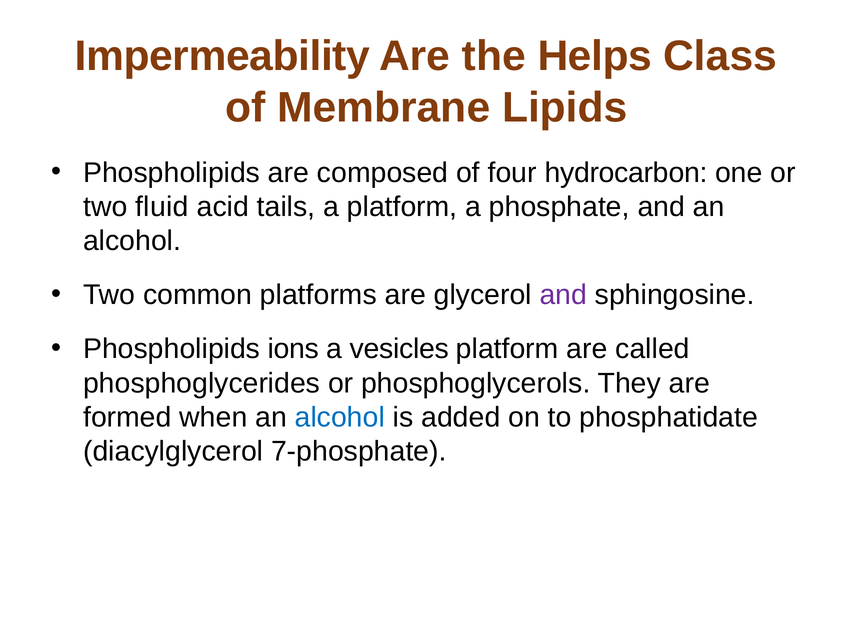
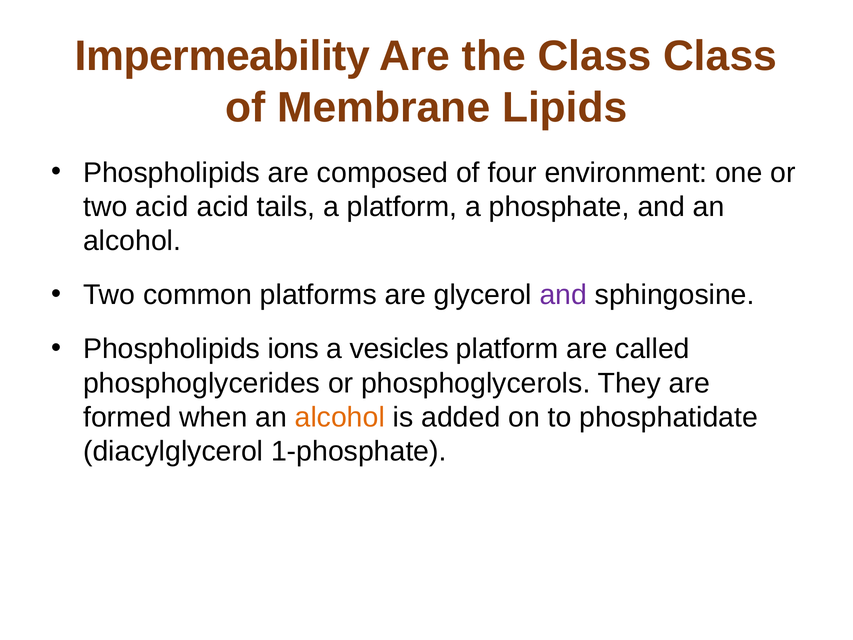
the Helps: Helps -> Class (595, 56)
hydrocarbon: hydrocarbon -> environment (626, 173)
two fluid: fluid -> acid (162, 207)
alcohol colour: blue -> orange (340, 417)
7-phosphate: 7-phosphate -> 1-phosphate (359, 451)
